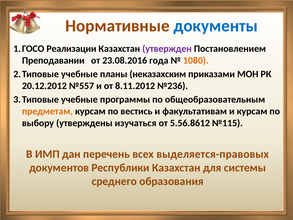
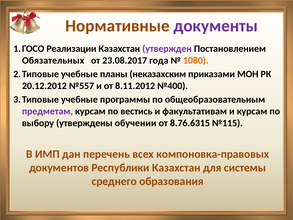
документы colour: blue -> purple (216, 26)
Преподавании: Преподавании -> Обязательных (53, 60)
23.08.2016: 23.08.2016 -> 23.08.2017 (125, 60)
№236: №236 -> №400 (173, 86)
предметам colour: orange -> purple (47, 111)
изучаться: изучаться -> обучении (136, 123)
5.56.8612: 5.56.8612 -> 8.76.6315 (190, 123)
выделяется-правовых: выделяется-правовых -> компоновка-правовых (213, 154)
